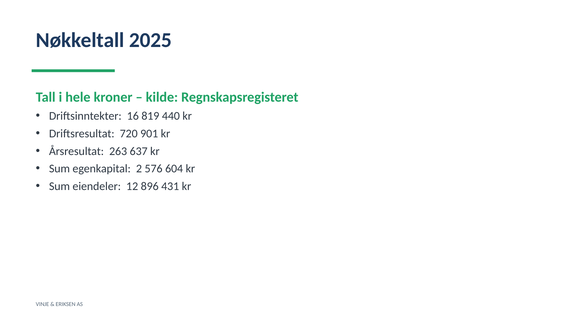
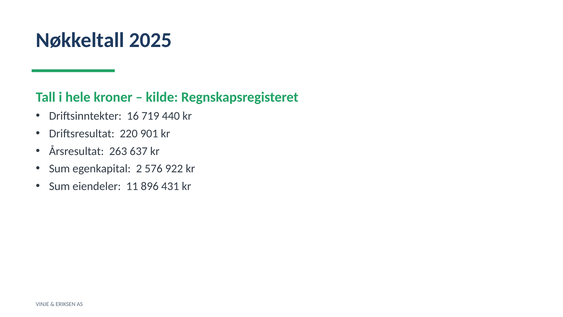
819: 819 -> 719 (150, 116)
720: 720 -> 220 (129, 133)
604: 604 -> 922 (174, 169)
12: 12 -> 11 (132, 186)
